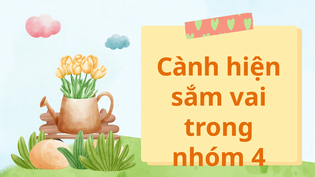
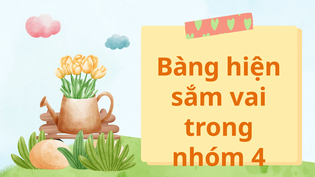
Cành: Cành -> Bàng (188, 67)
